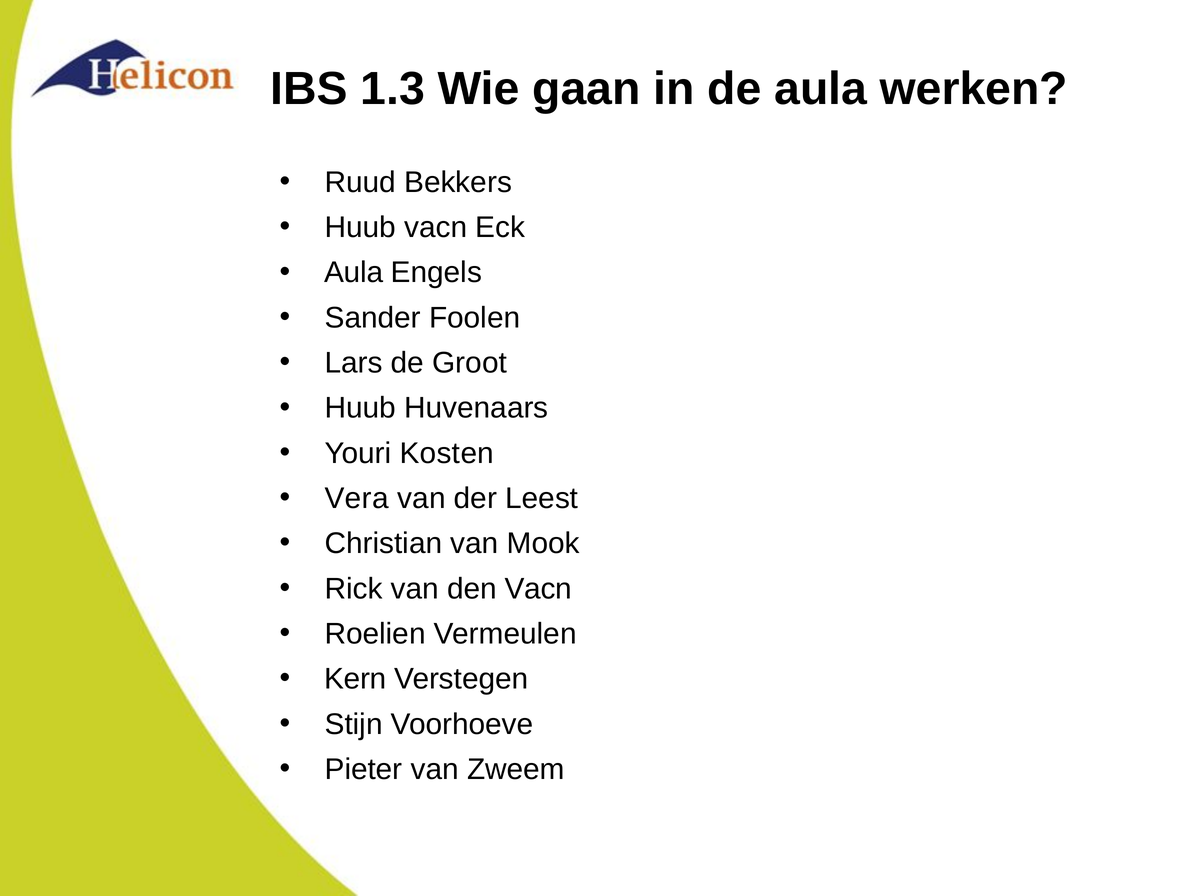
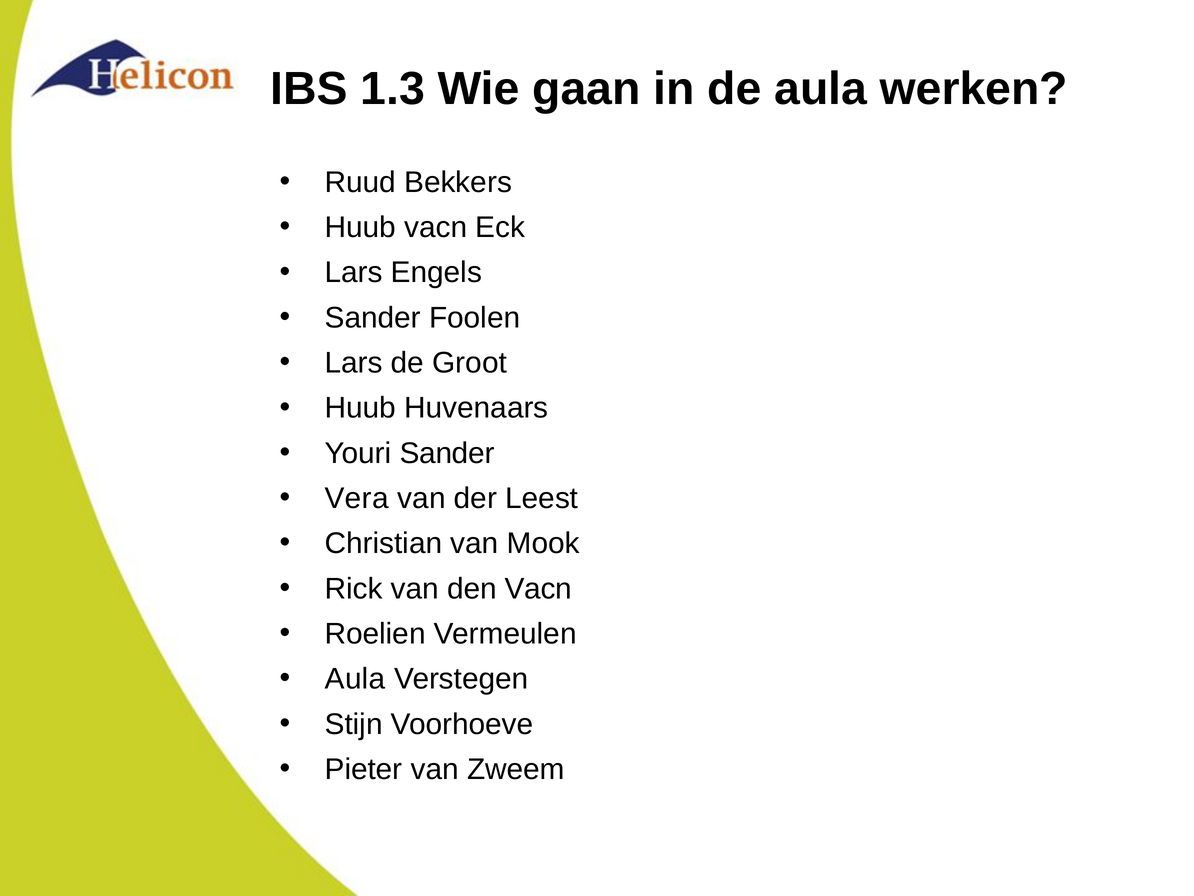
Aula: Aula -> Lars (354, 272)
Youri Kosten: Kosten -> Sander (447, 453)
Kern: Kern -> Aula (355, 679)
